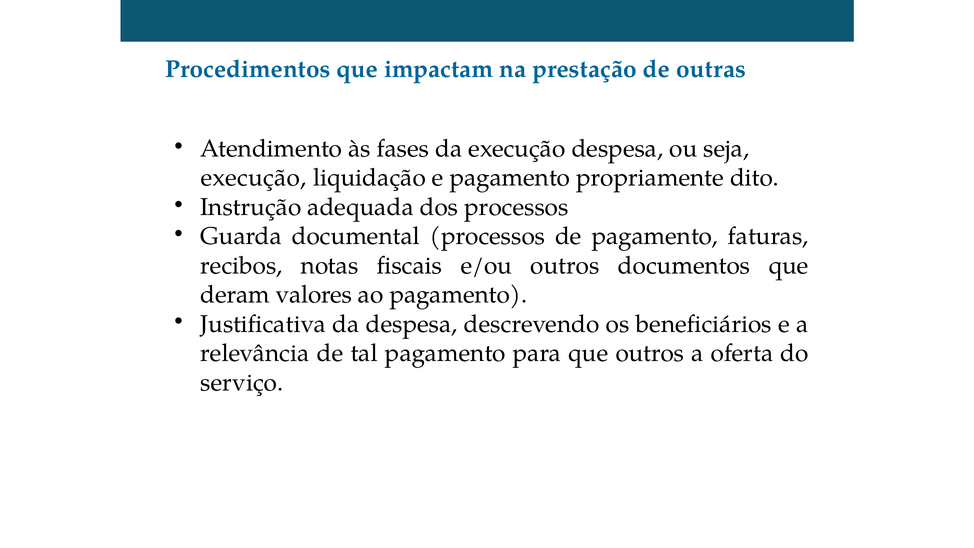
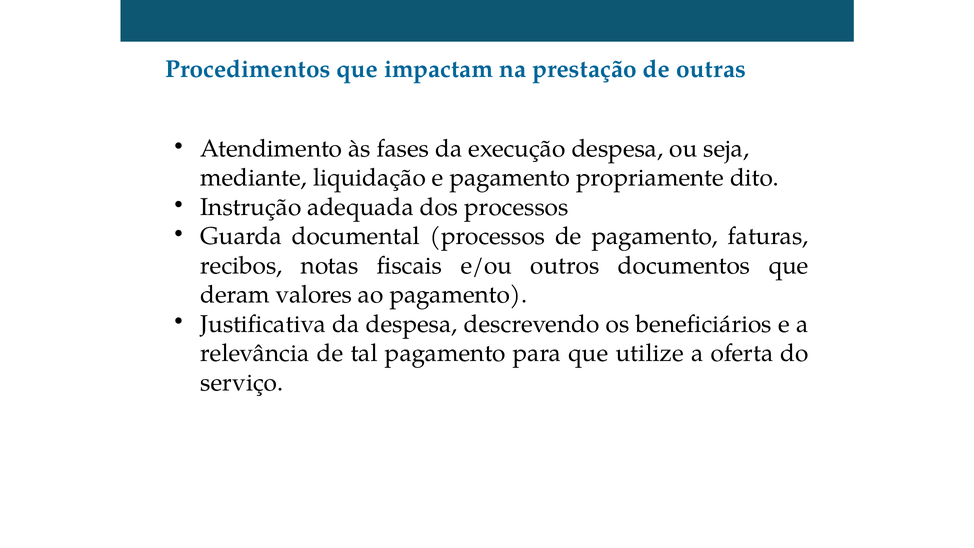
execução: execução -> mediante (254, 178)
que outros: outros -> utilize (650, 353)
